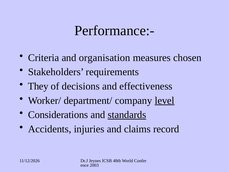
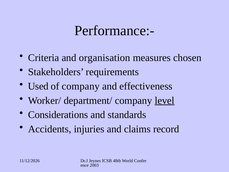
They: They -> Used (38, 86)
of decisions: decisions -> company (81, 86)
standards underline: present -> none (127, 115)
